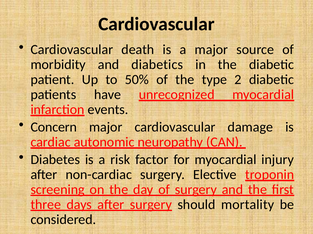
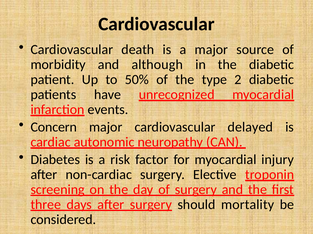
diabetics: diabetics -> although (157, 65)
damage: damage -> delayed (250, 127)
